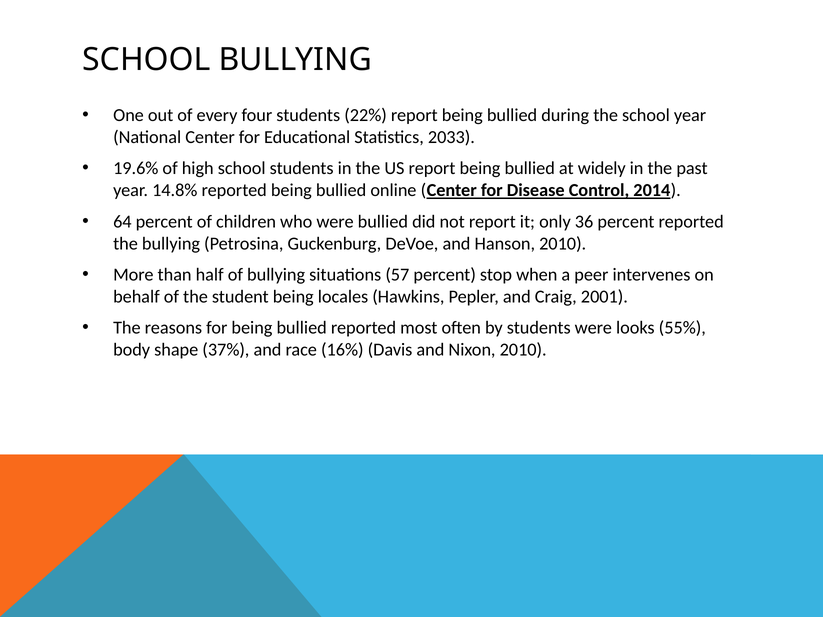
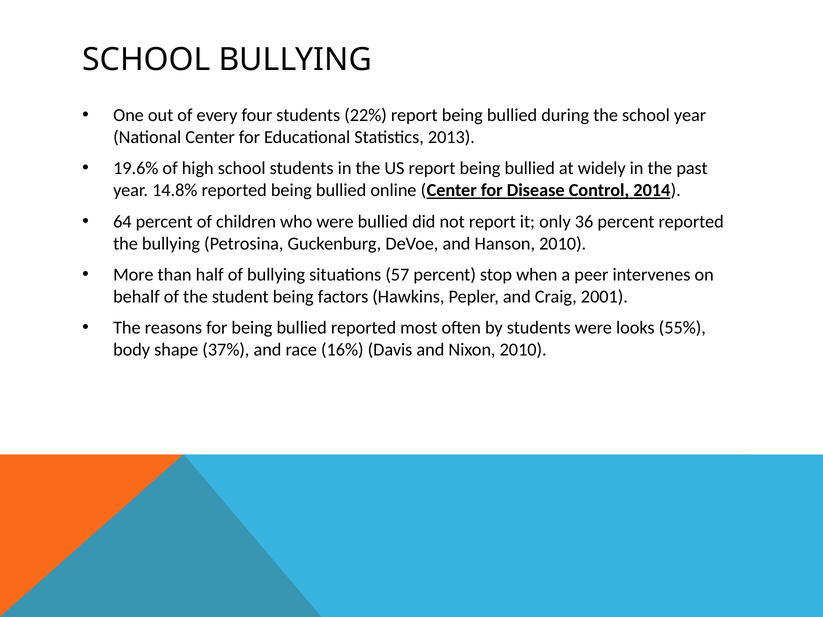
2033: 2033 -> 2013 (451, 137)
locales: locales -> factors (343, 297)
